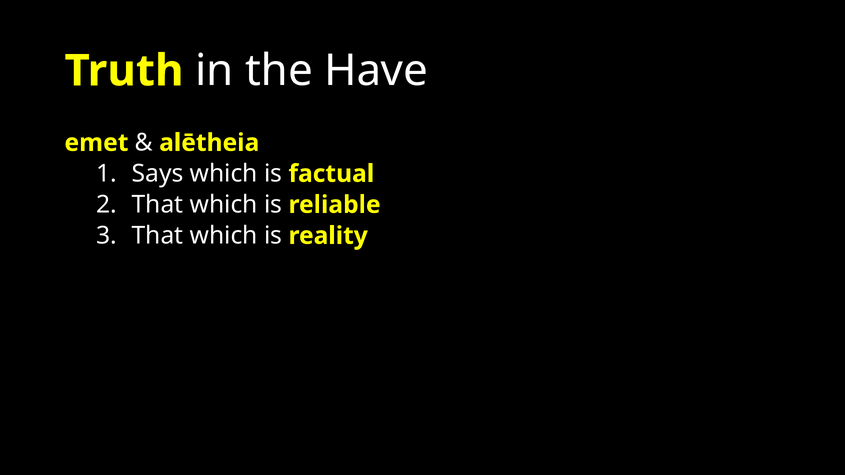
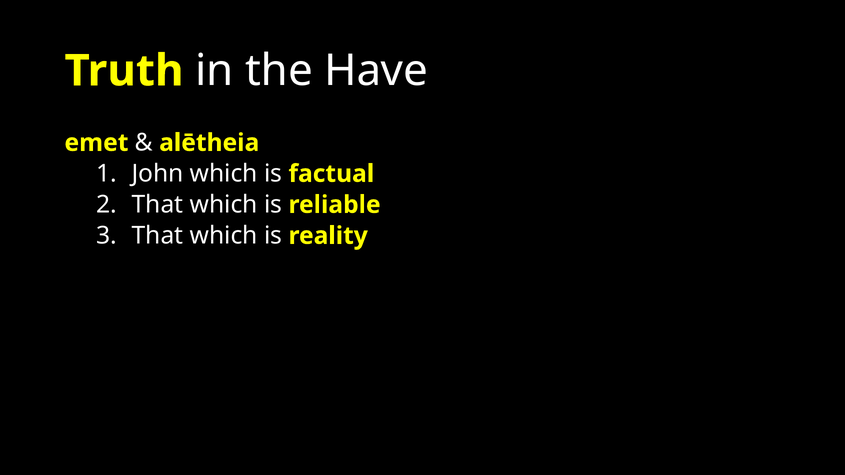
Says: Says -> John (158, 174)
